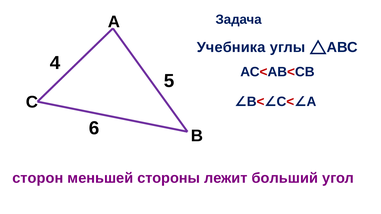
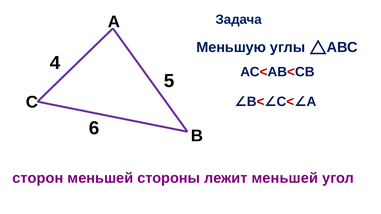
Учебника: Учебника -> Меньшую (231, 47)
лежит больший: больший -> меньшей (285, 178)
